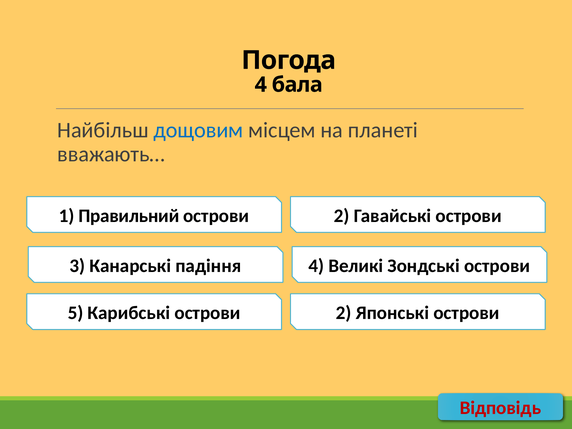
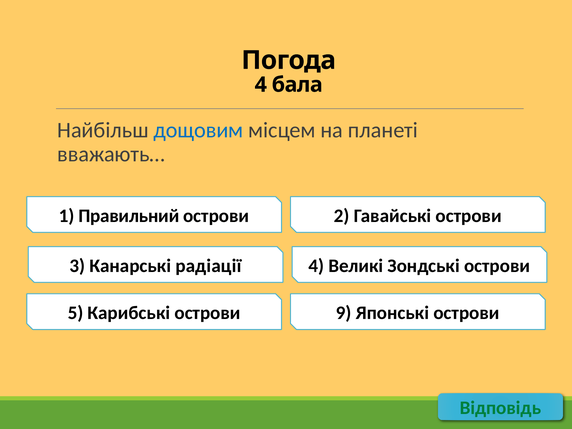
падіння: падіння -> радіації (208, 266)
острови 2: 2 -> 9 (344, 313)
Відповідь colour: red -> green (500, 408)
